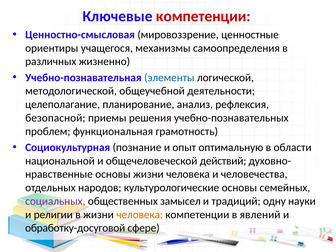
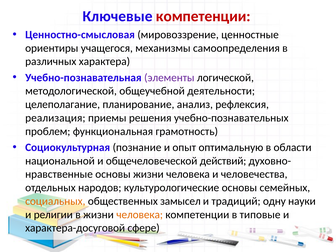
жизненно: жизненно -> характера (104, 62)
элементы colour: blue -> purple (169, 78)
безопасной: безопасной -> реализация (55, 118)
социальных colour: purple -> orange (55, 201)
явлений: явлений -> типовые (260, 215)
обработку-досуговой: обработку-досуговой -> характера-досуговой (75, 228)
